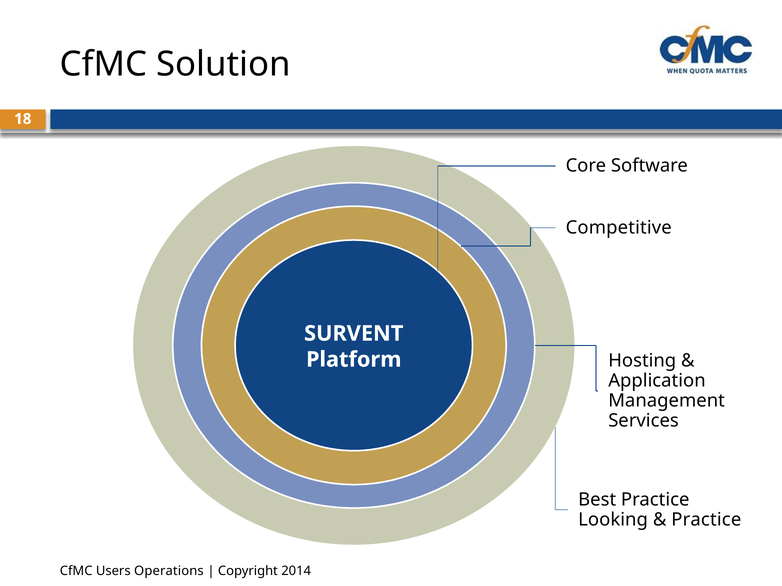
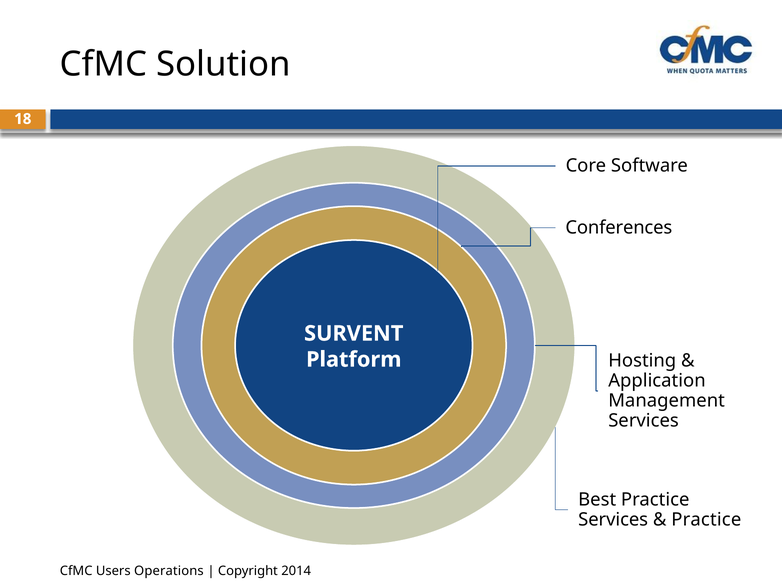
Competitive: Competitive -> Conferences (619, 228)
Looking: Looking -> Services (613, 520)
